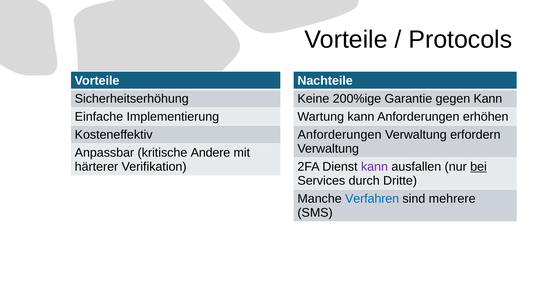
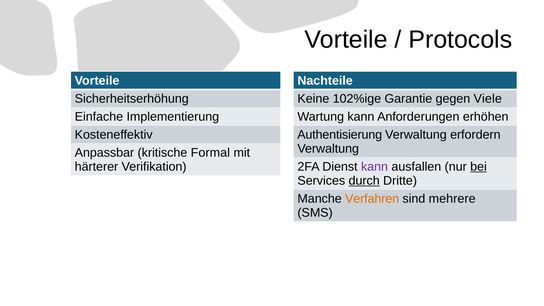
200%ige: 200%ige -> 102%ige (357, 99)
gegen Kann: Kann -> Viele (488, 99)
Anforderungen: Anforderungen -> Authentisierung (340, 135)
Andere: Andere -> Formal (210, 153)
durch underline: none -> present (364, 181)
Verfahren colour: blue -> orange (372, 199)
